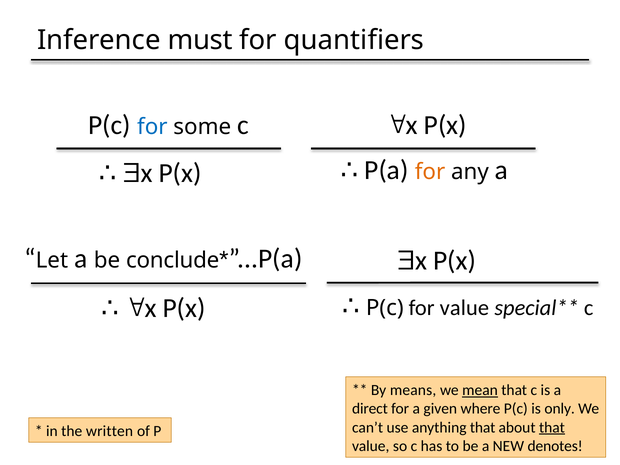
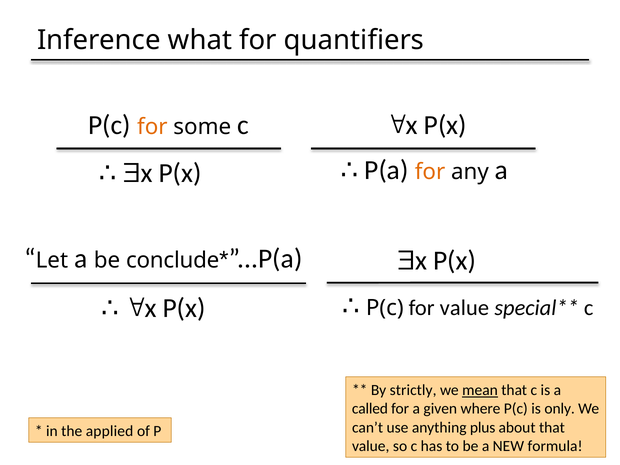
must: must -> what (200, 40)
for colour: blue -> orange (152, 127)
means: means -> strictly (413, 390)
direct: direct -> called (370, 409)
anything that: that -> plus (483, 427)
that underline: present -> none (552, 427)
written: written -> applied (110, 431)
denotes: denotes -> formula (555, 446)
